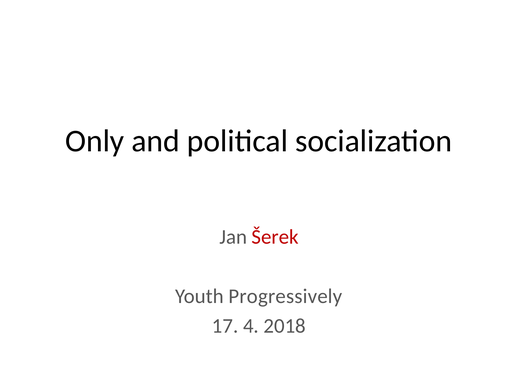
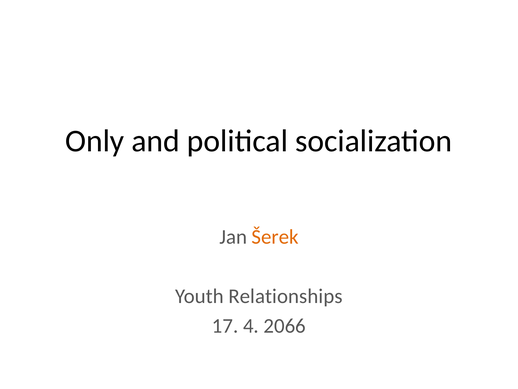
Šerek colour: red -> orange (275, 237)
Progressively: Progressively -> Relationships (285, 296)
2018: 2018 -> 2066 (285, 326)
